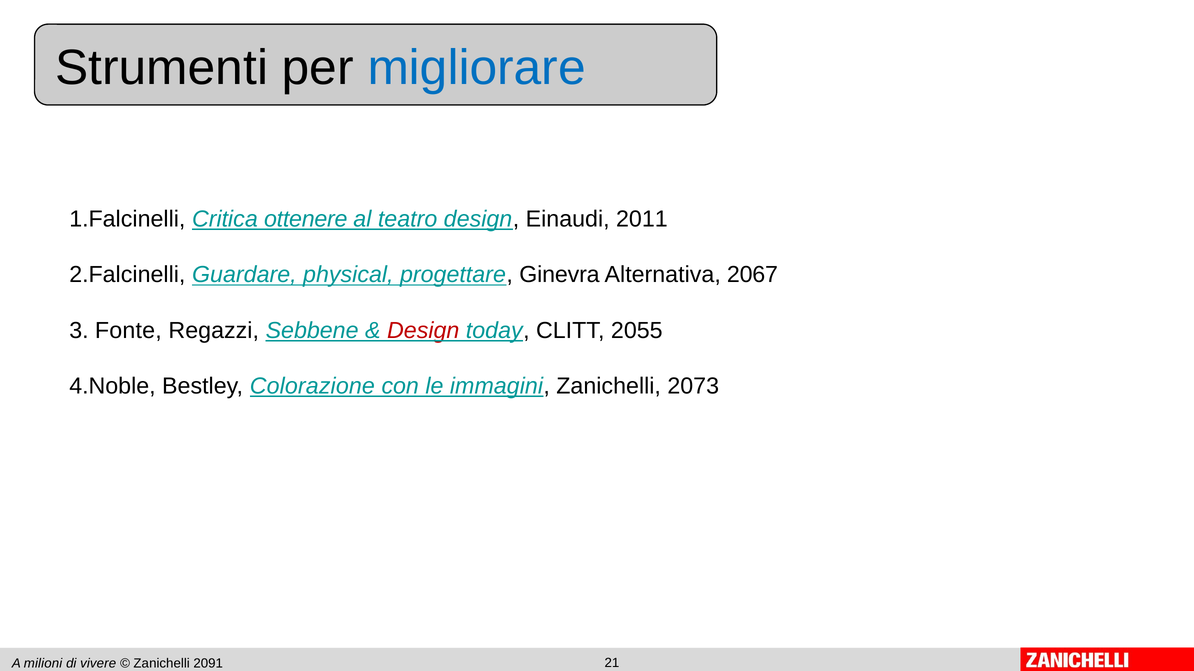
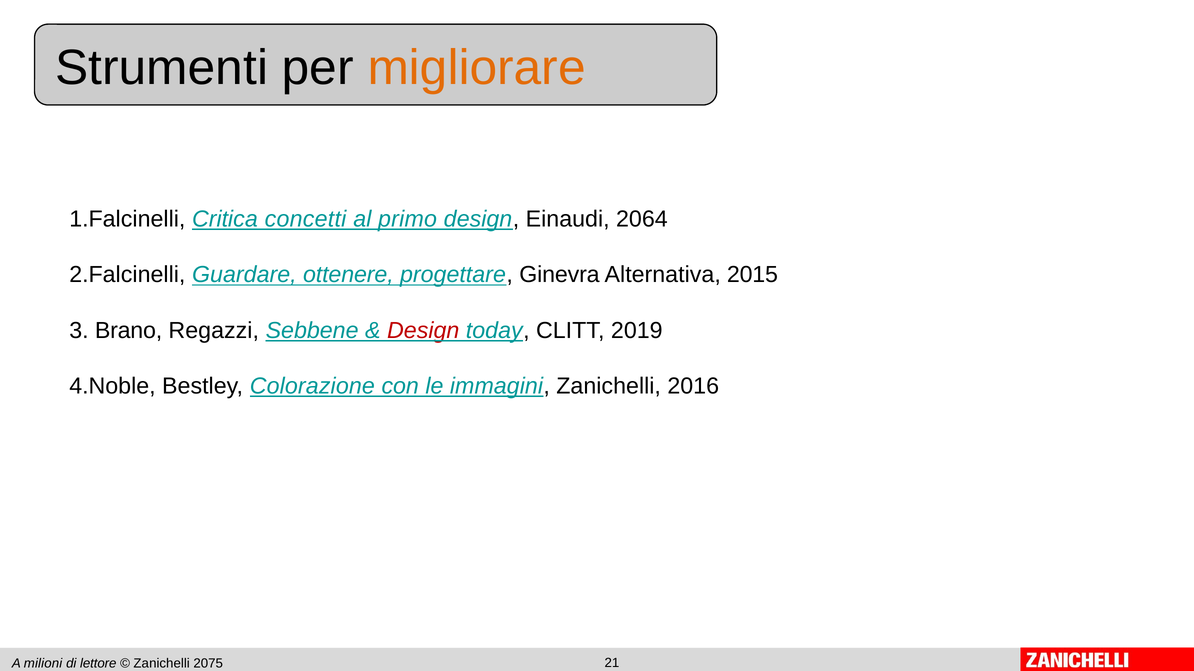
migliorare colour: blue -> orange (477, 68)
ottenere: ottenere -> concetti (306, 219)
teatro: teatro -> primo (408, 219)
2011: 2011 -> 2064 (642, 219)
physical: physical -> ottenere (348, 275)
2067: 2067 -> 2015 (752, 275)
Fonte: Fonte -> Brano (129, 331)
2055: 2055 -> 2019 (637, 331)
2073: 2073 -> 2016 (693, 386)
vivere: vivere -> lettore (98, 664)
2091: 2091 -> 2075 (208, 664)
